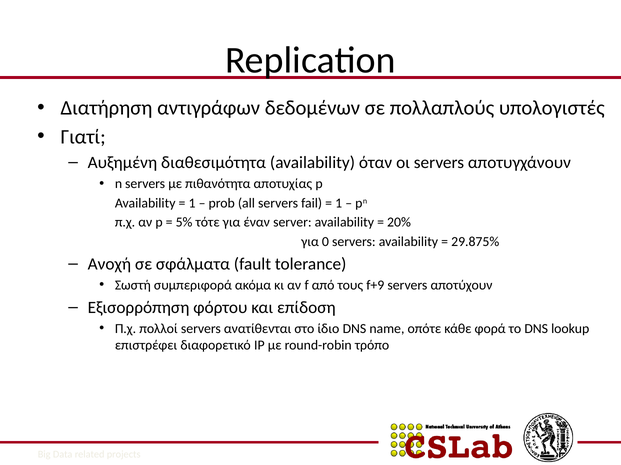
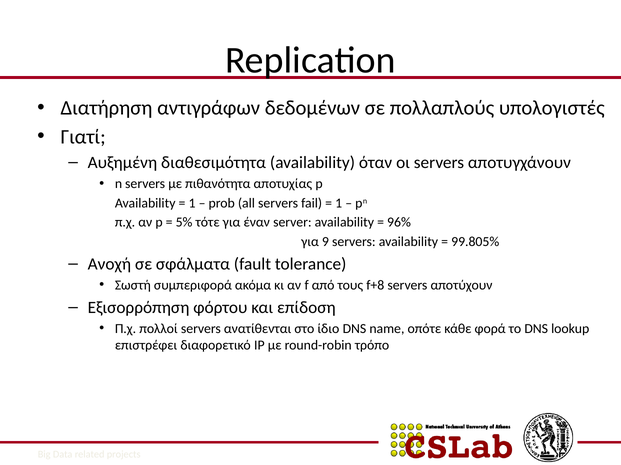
20%: 20% -> 96% (399, 223)
0: 0 -> 9 (325, 242)
29.875%: 29.875% -> 99.805% (475, 242)
f+9: f+9 -> f+8 (375, 286)
